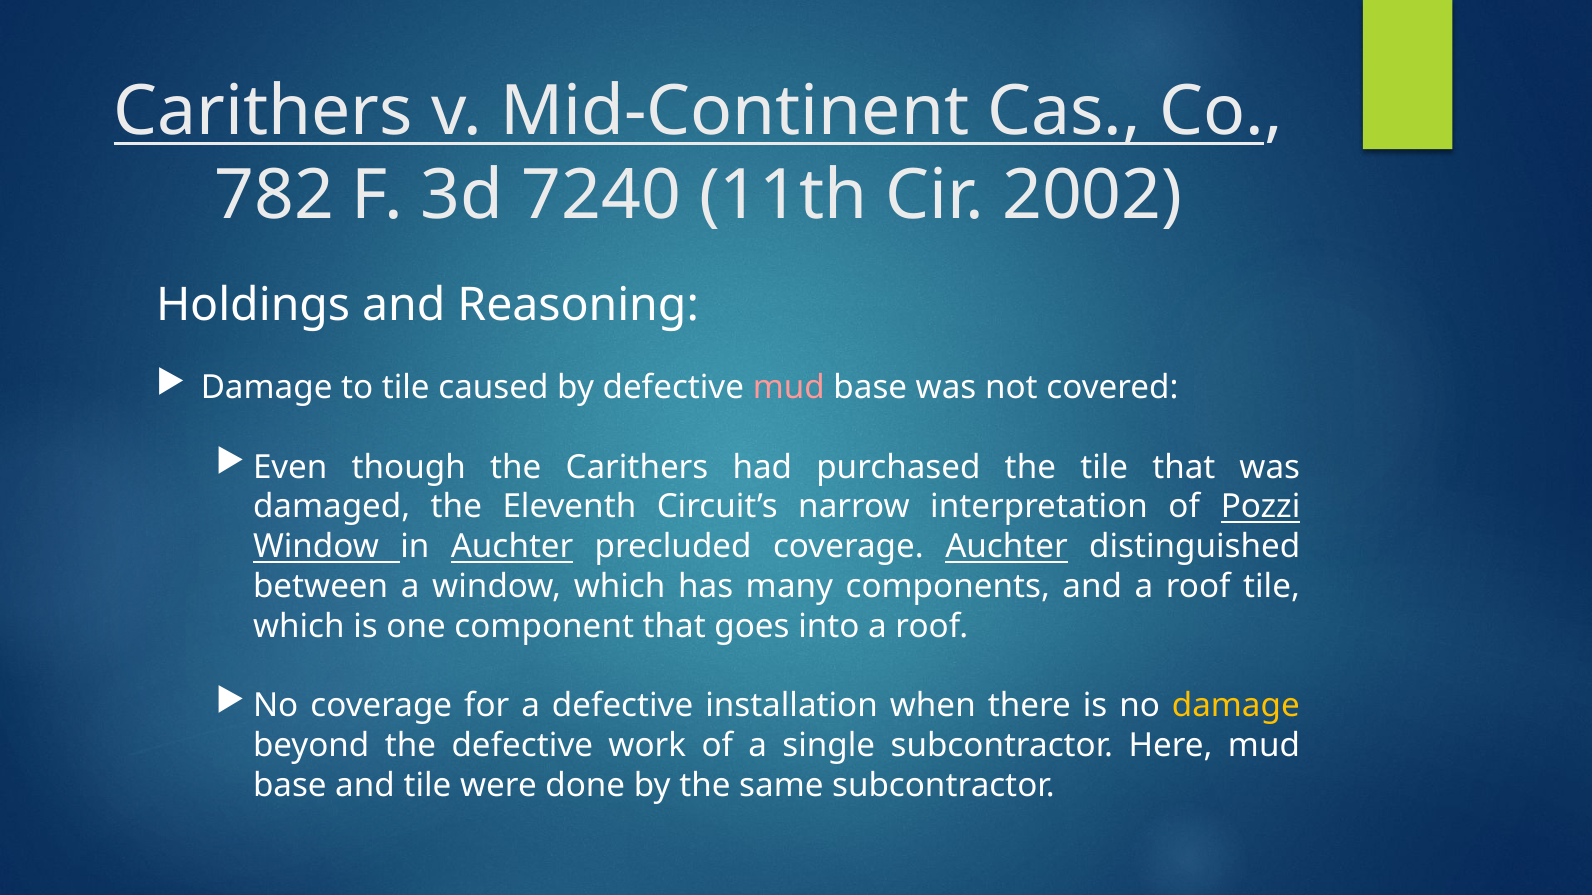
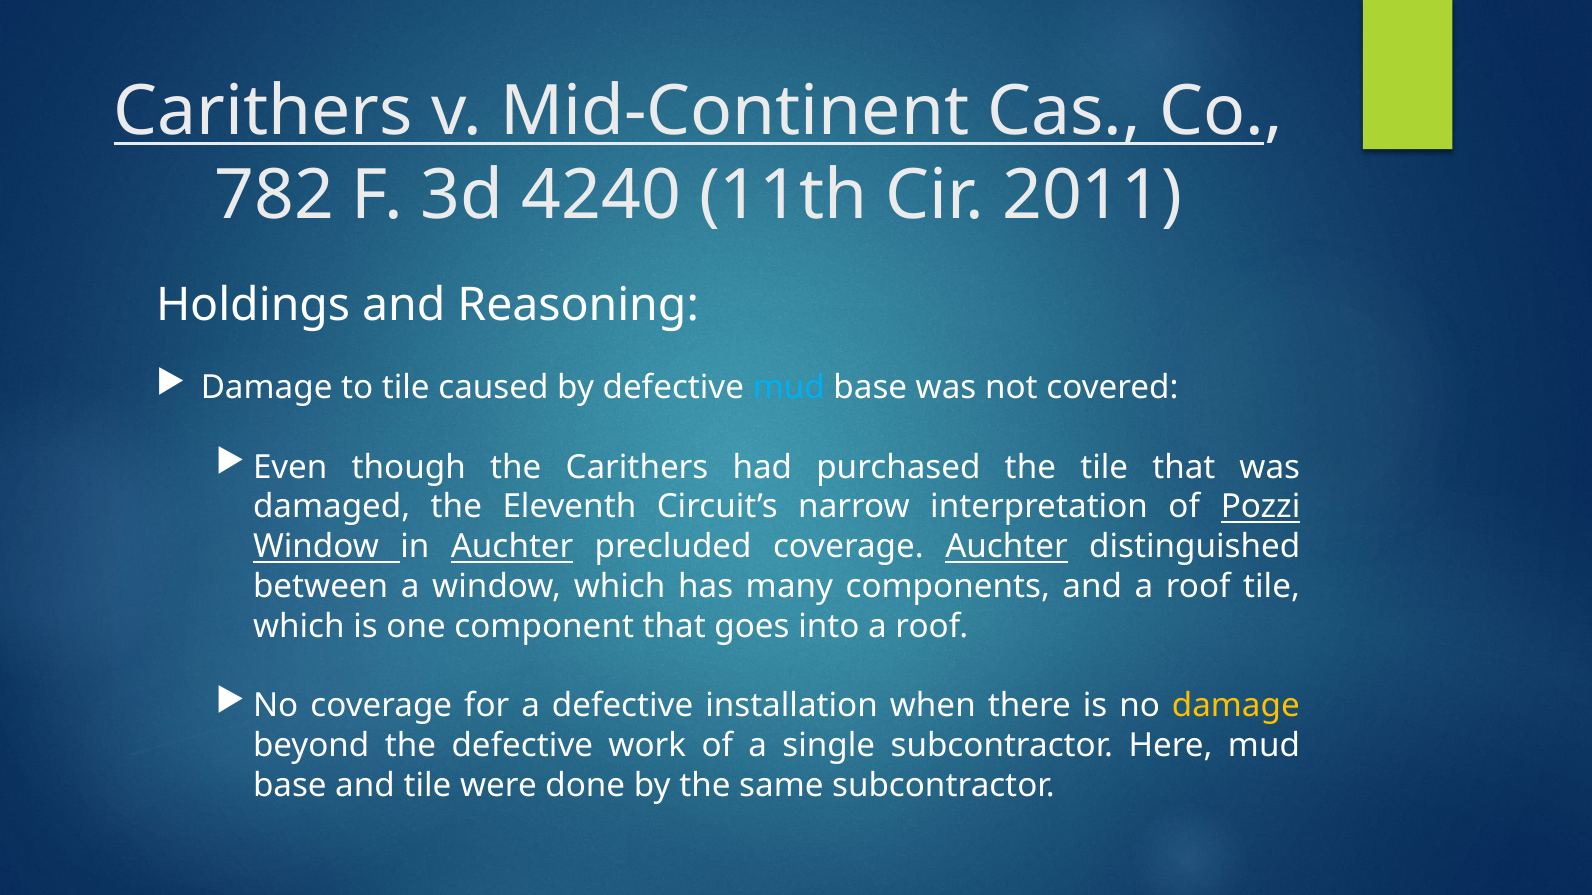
7240: 7240 -> 4240 (601, 195)
2002: 2002 -> 2011 (1092, 195)
mud colour: pink -> light blue (789, 388)
